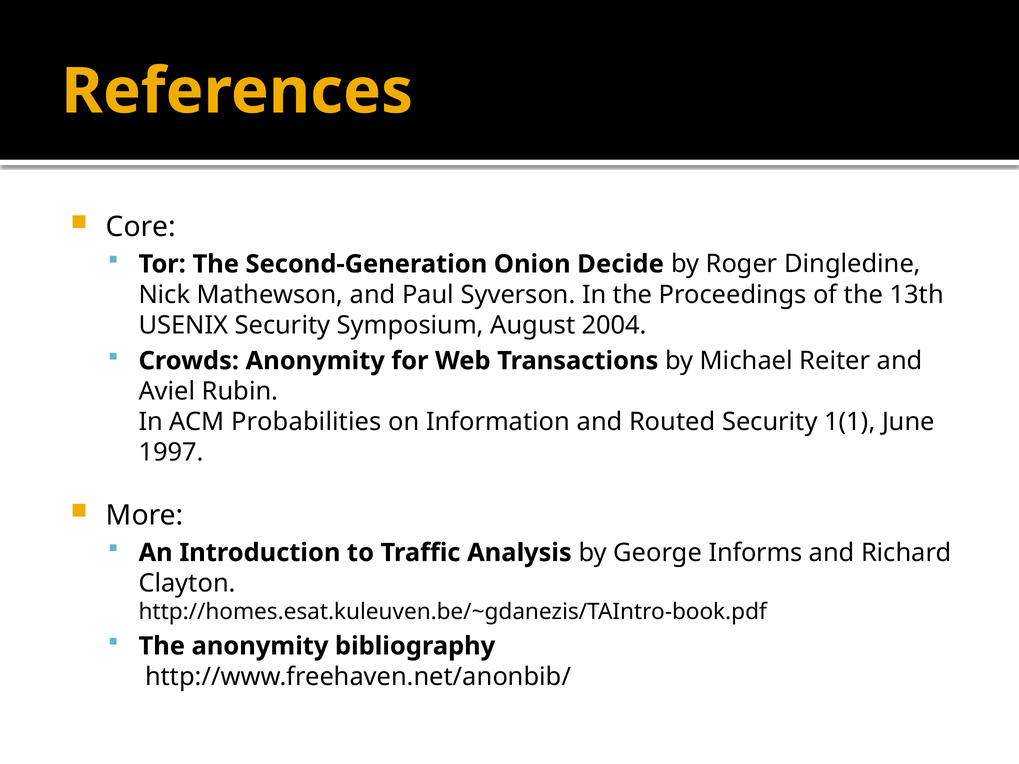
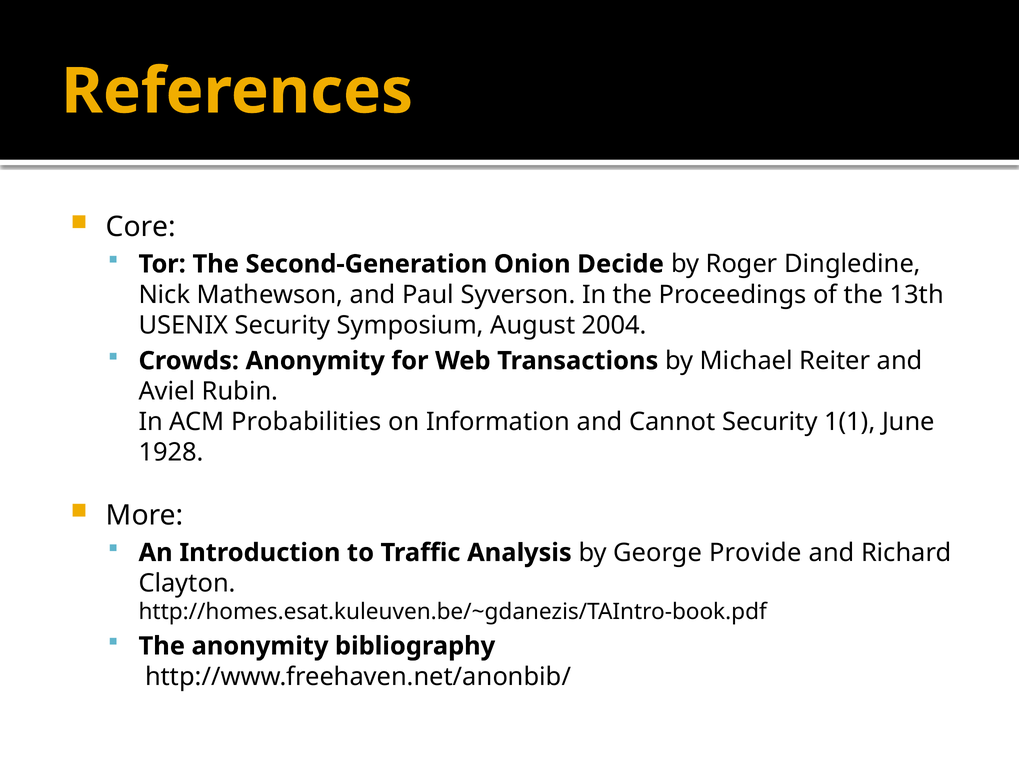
Routed: Routed -> Cannot (672, 422)
1997: 1997 -> 1928 (171, 453)
Informs: Informs -> Provide (755, 553)
